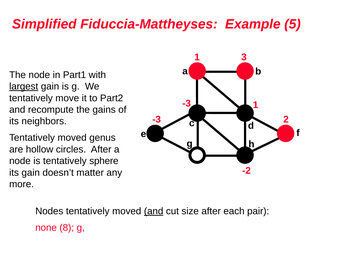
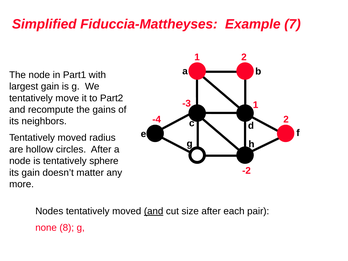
5: 5 -> 7 (293, 24)
1 3: 3 -> 2 (244, 57)
largest underline: present -> none (24, 86)
-3: -3 -> -4 (157, 119)
genus: genus -> radius (102, 138)
